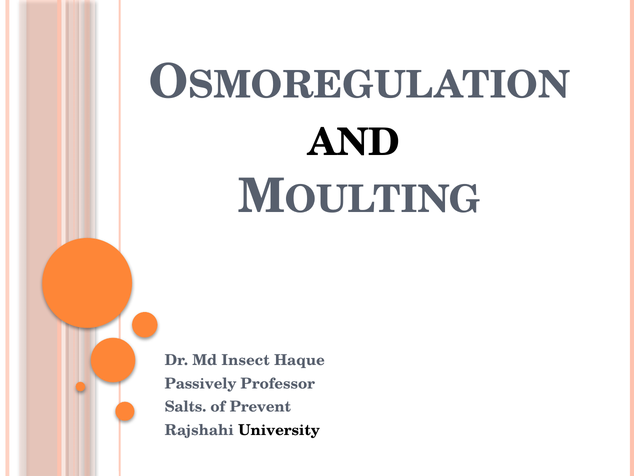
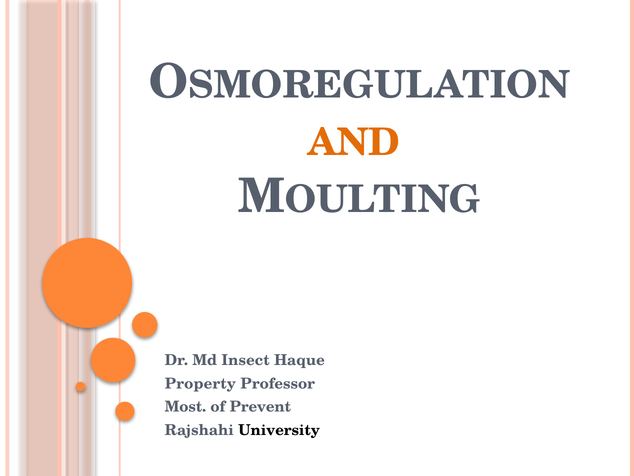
AND colour: black -> orange (354, 142)
Passively: Passively -> Property (200, 383)
Salts: Salts -> Most (185, 407)
